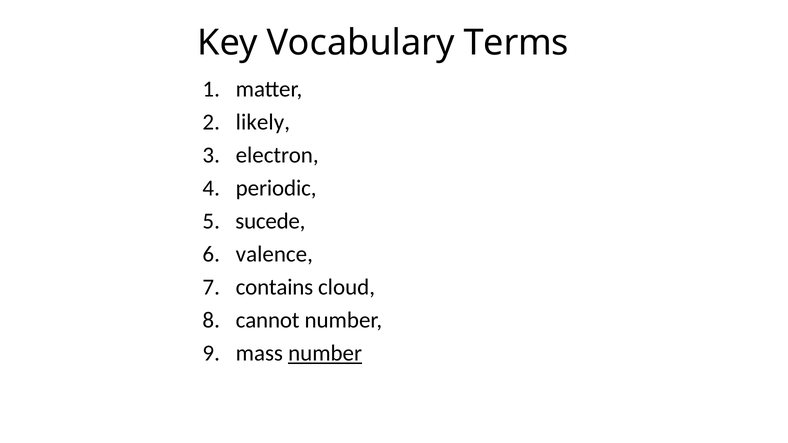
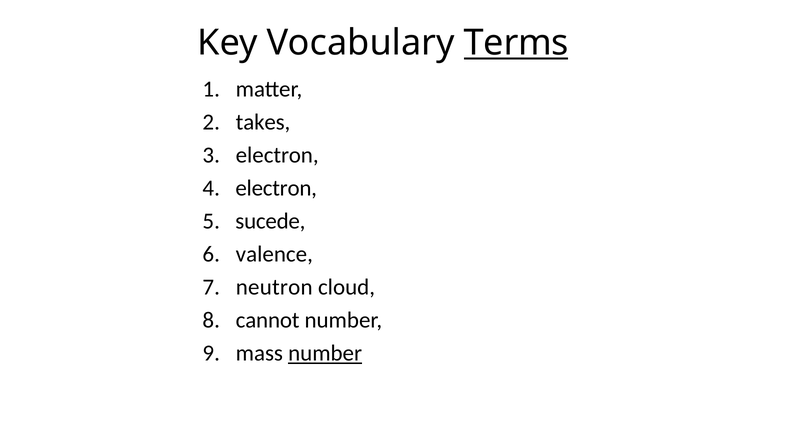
Terms underline: none -> present (516, 43)
likely: likely -> takes (263, 122)
periodic: periodic -> electron (276, 188)
contains: contains -> neutron (274, 287)
